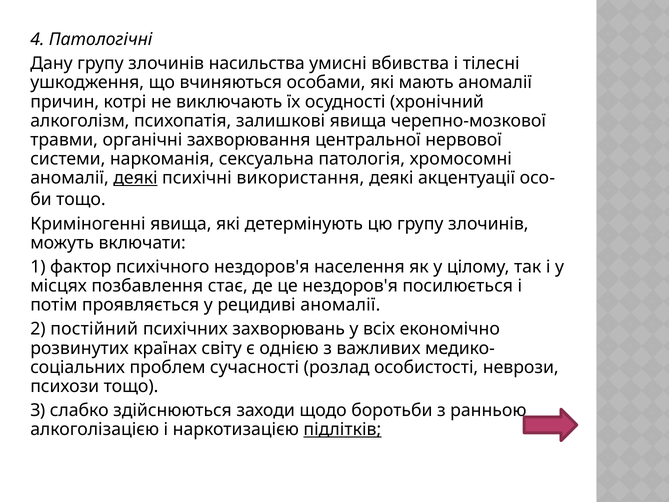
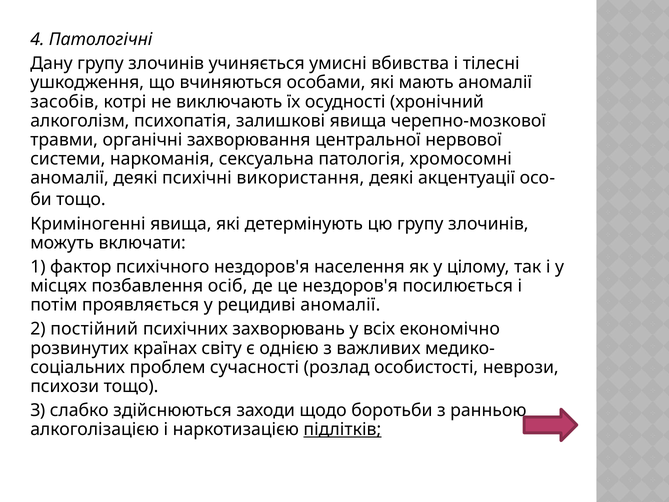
насильства: насильства -> учиняється (257, 64)
причин: причин -> засобів (65, 102)
деякі underline: present -> none (135, 178)
стає: стає -> осіб (228, 286)
